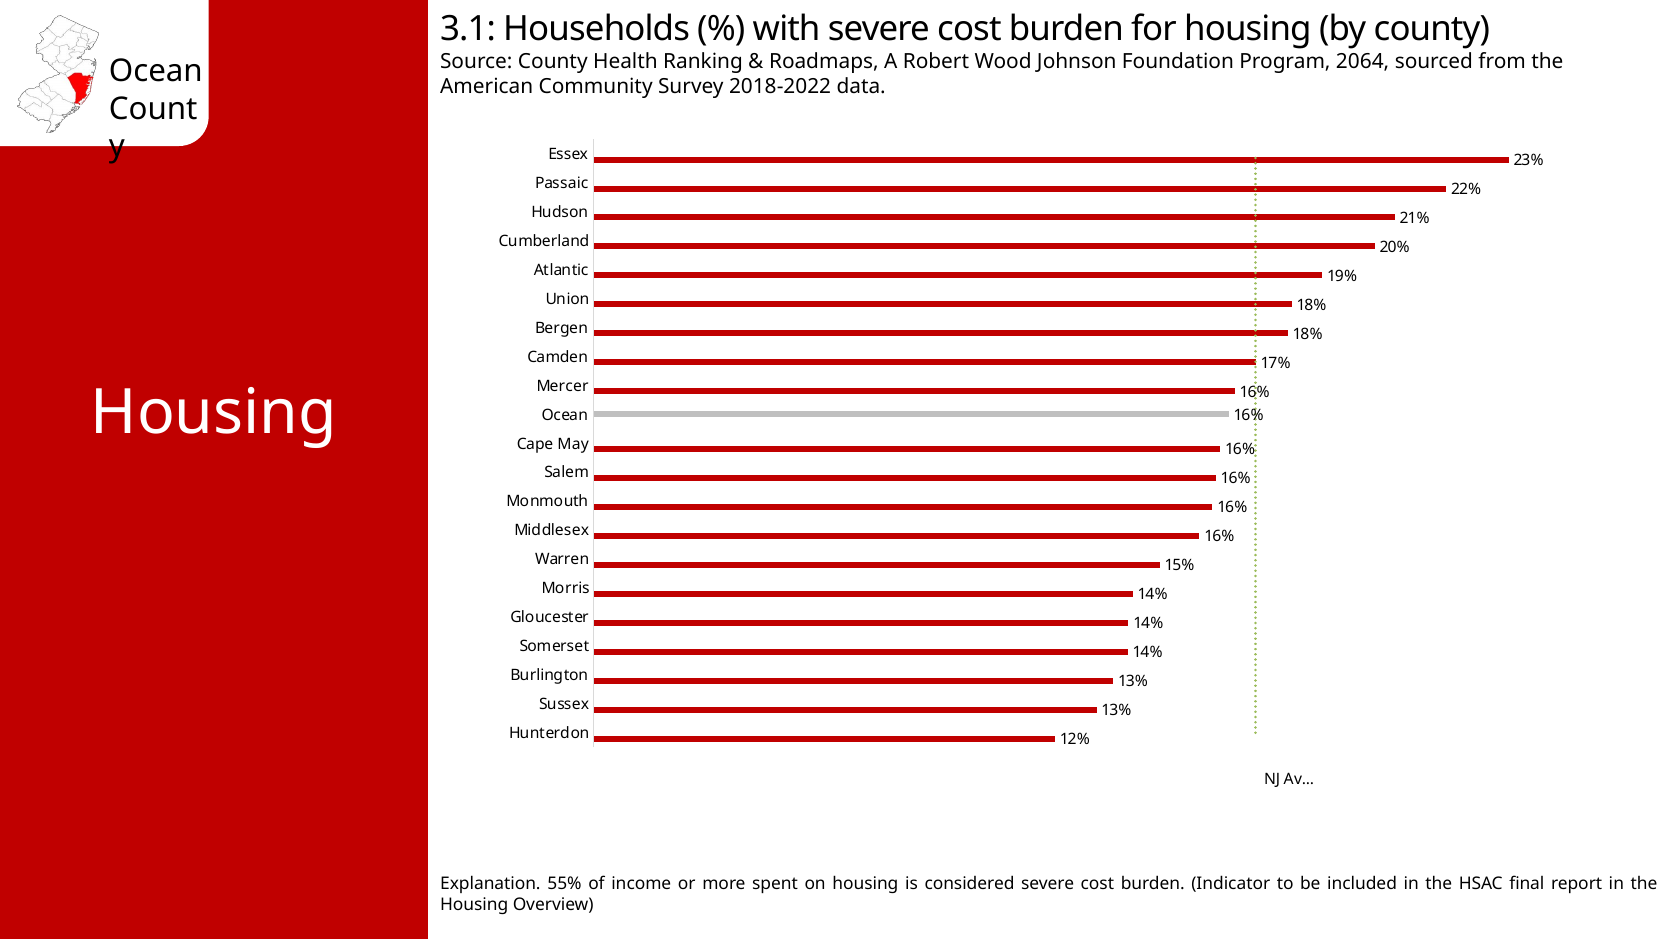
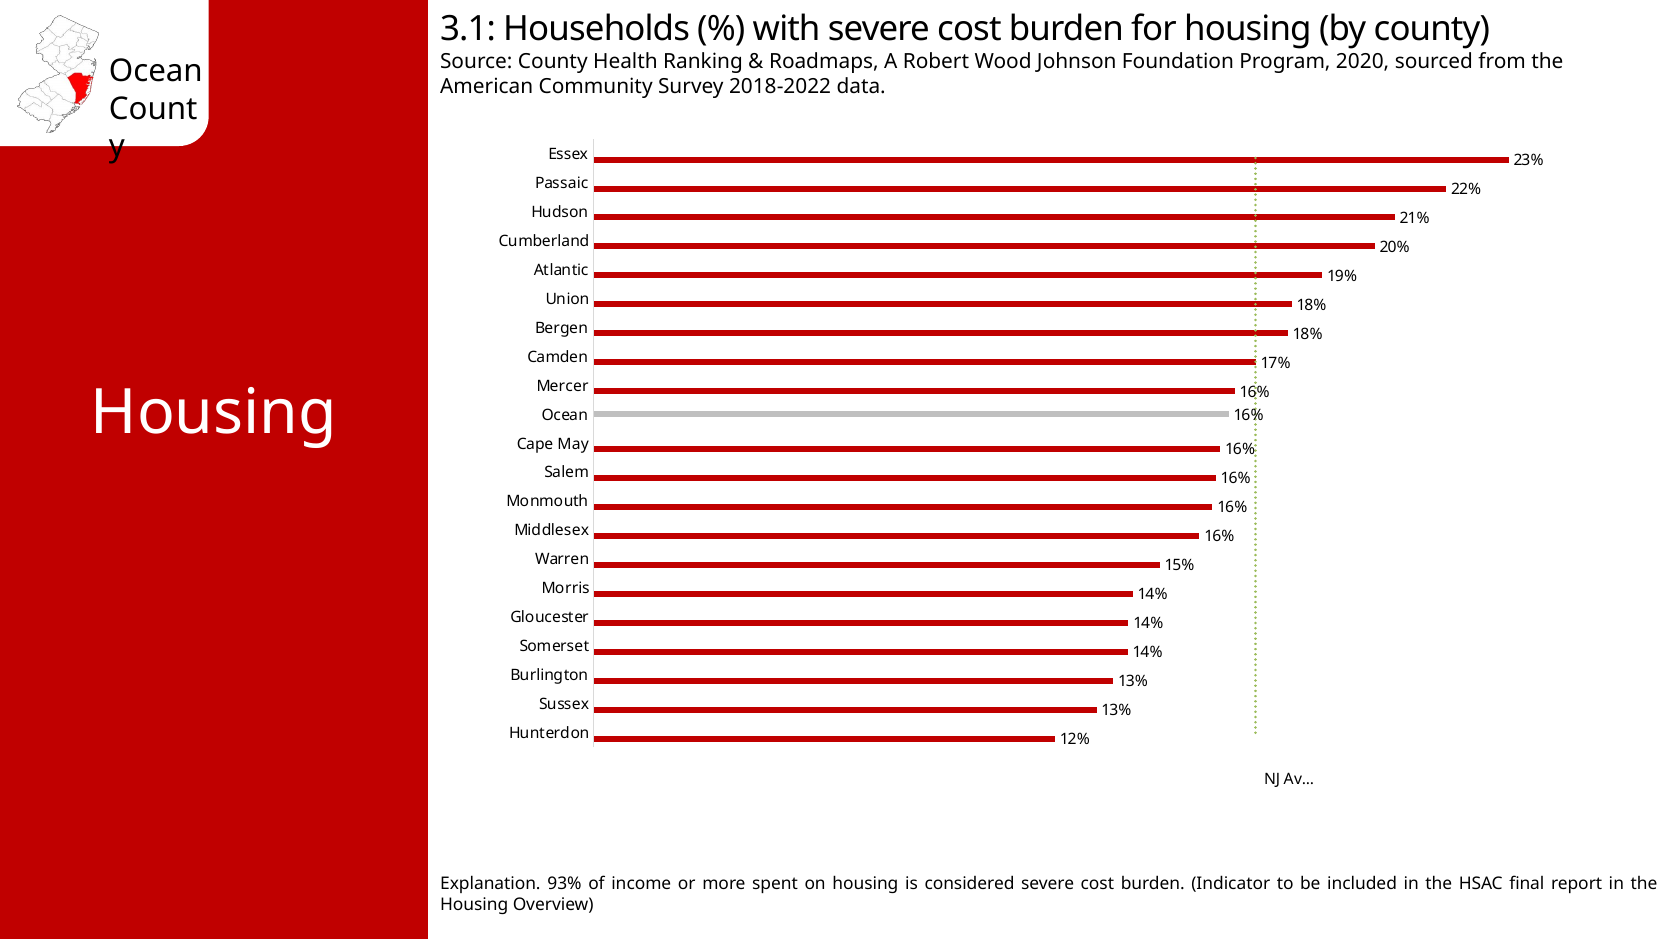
2064: 2064 -> 2020 (1363, 62)
55%: 55% -> 93% (564, 884)
